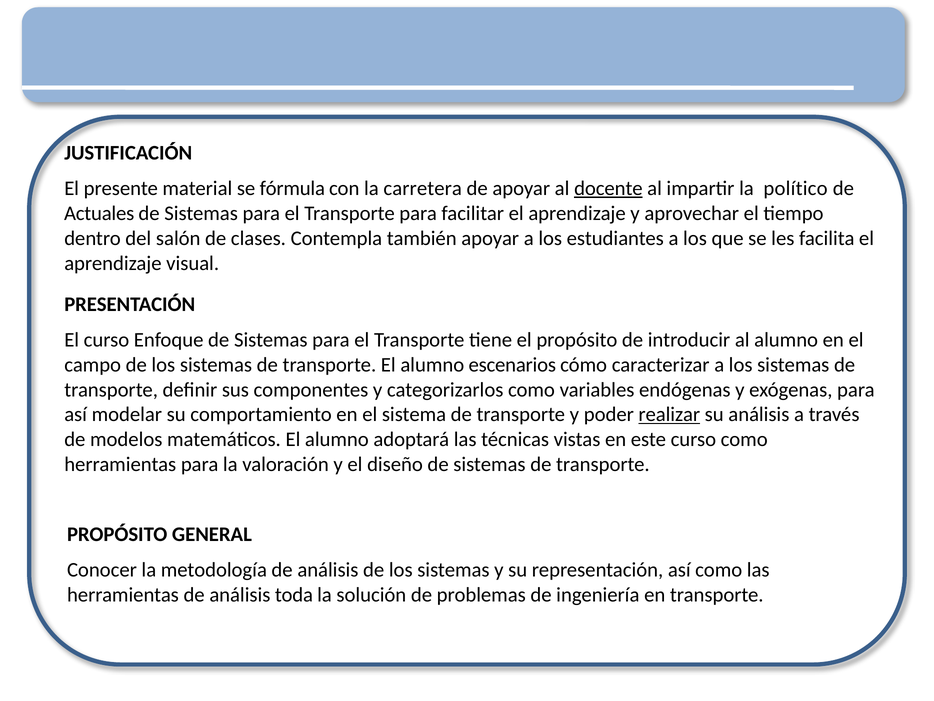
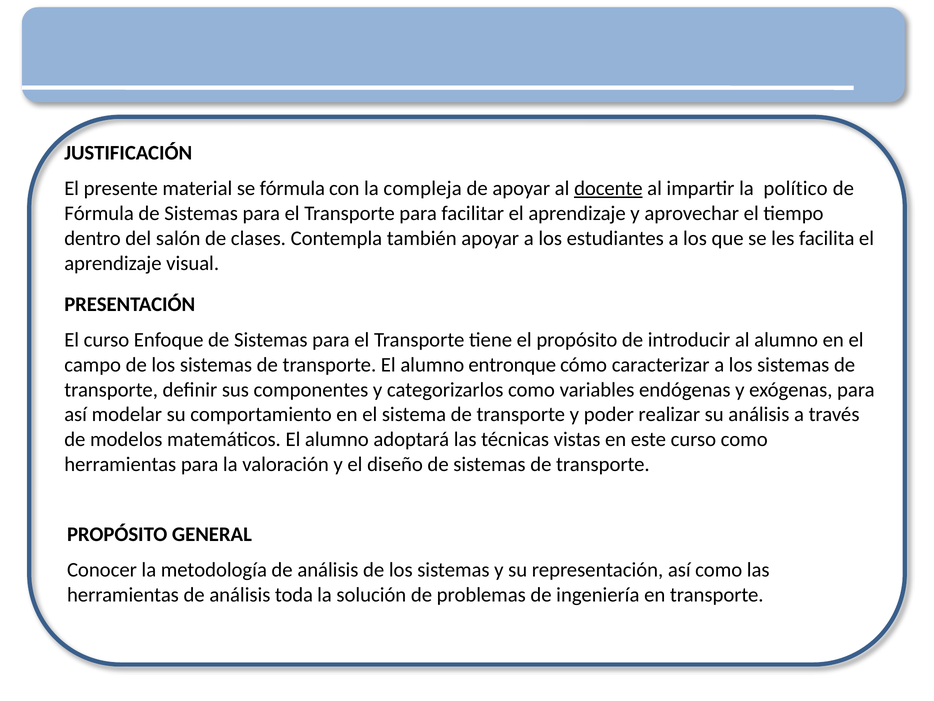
carretera: carretera -> compleja (423, 188)
Actuales: Actuales -> Fórmula (99, 213)
escenarios: escenarios -> entronque (512, 365)
realizar underline: present -> none (669, 414)
